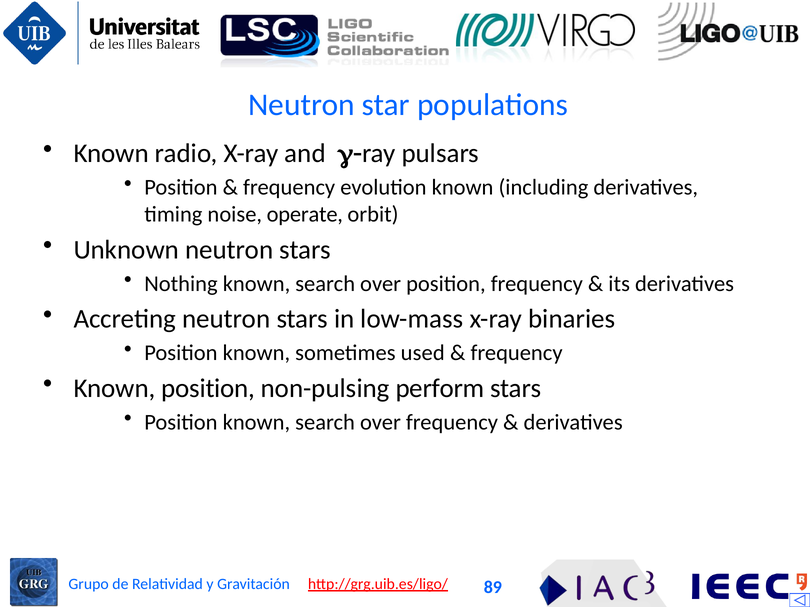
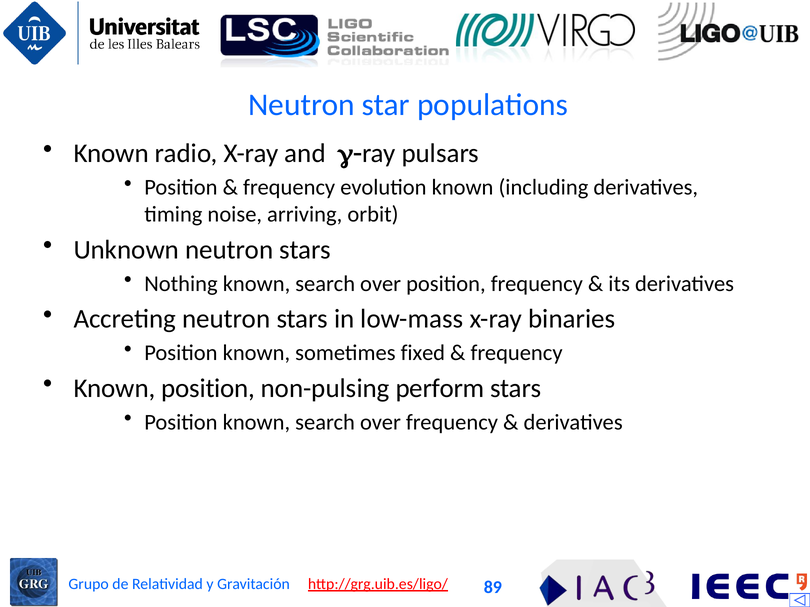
operate: operate -> arriving (305, 215)
used: used -> fixed (423, 353)
